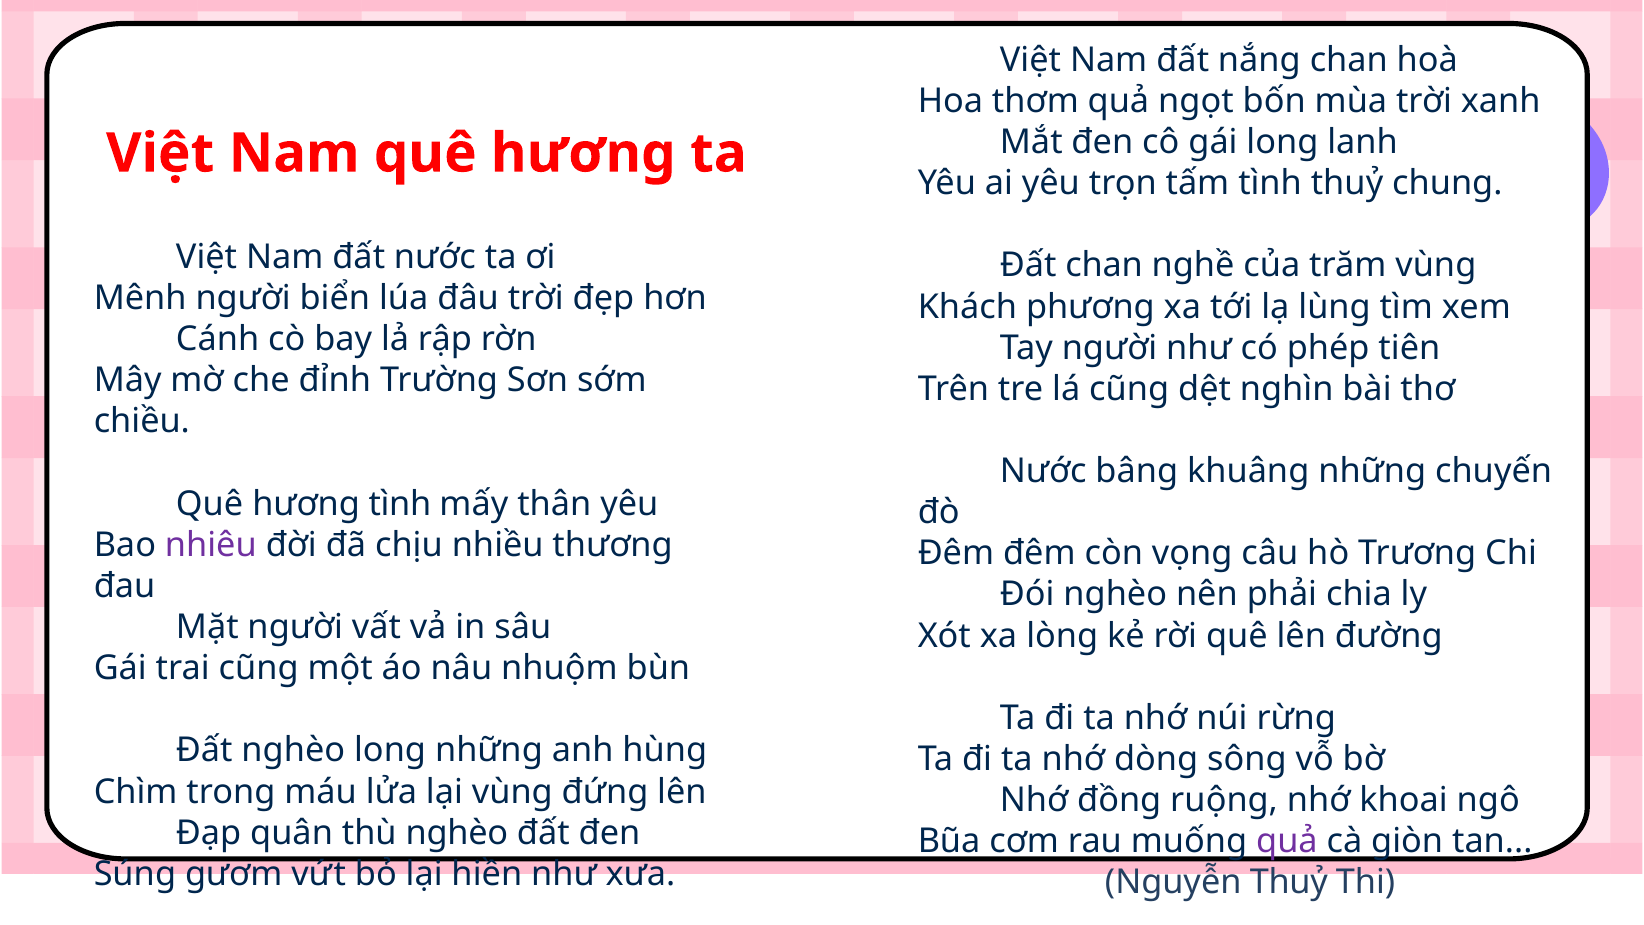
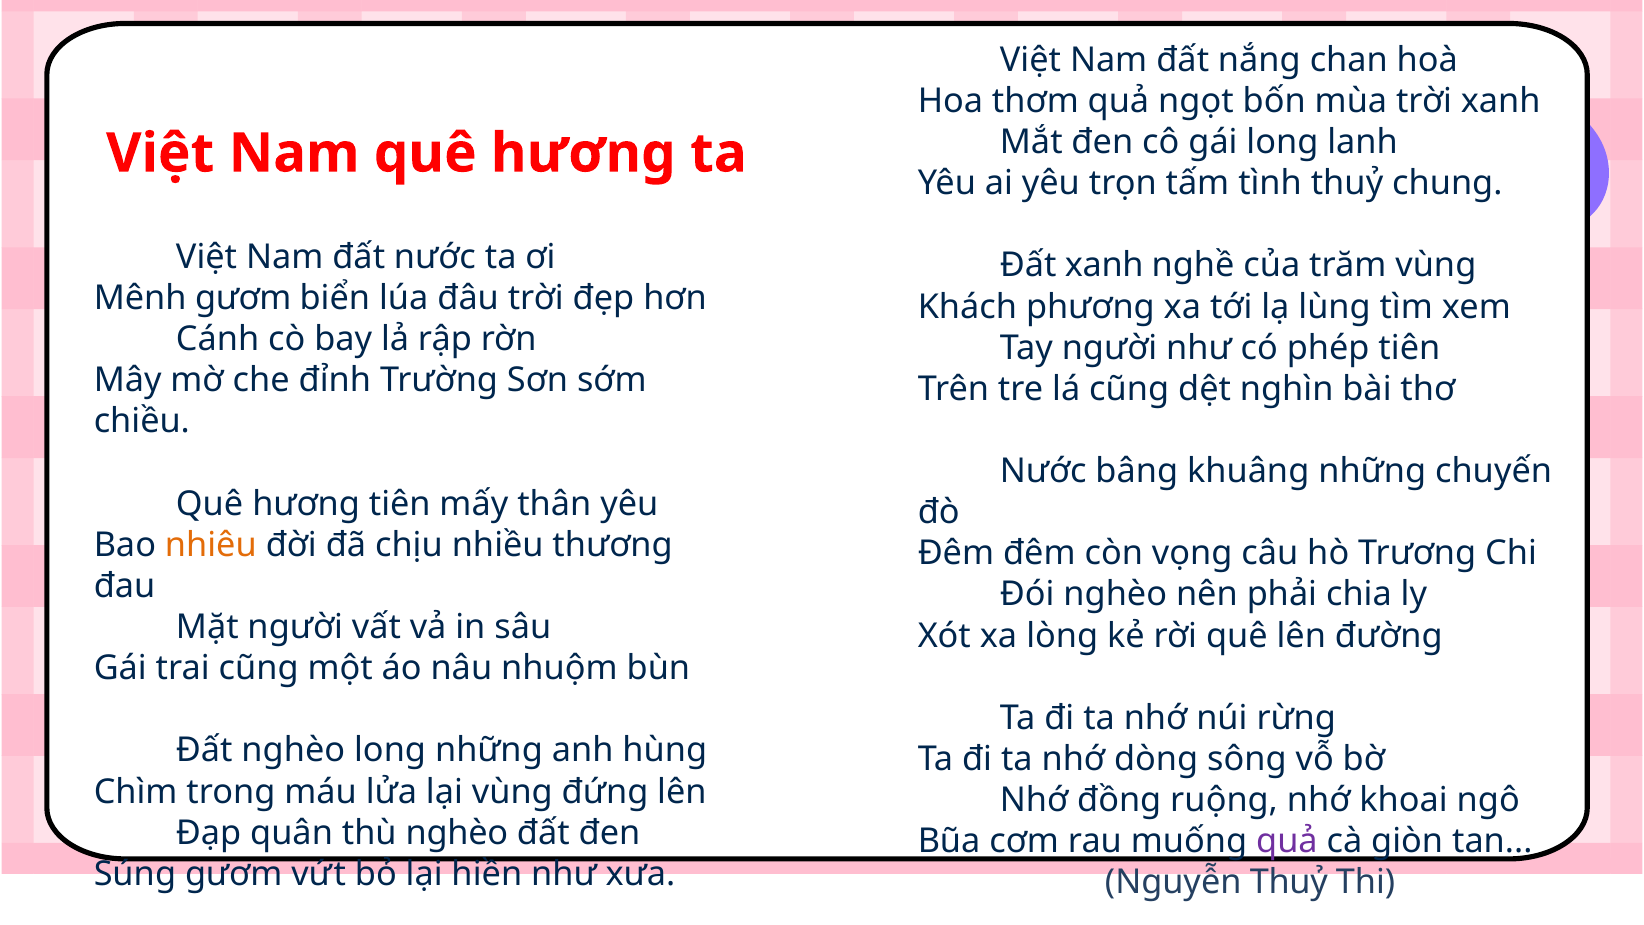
Đất chan: chan -> xanh (1104, 266)
Mênh người: người -> gươm (243, 298)
hương tình: tình -> tiên (400, 504)
nhiêu colour: purple -> orange (211, 545)
